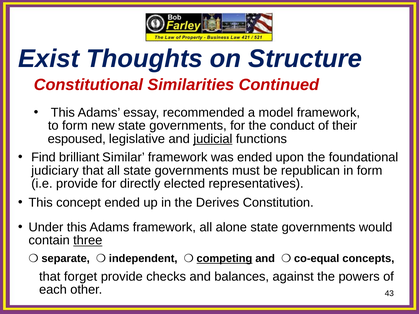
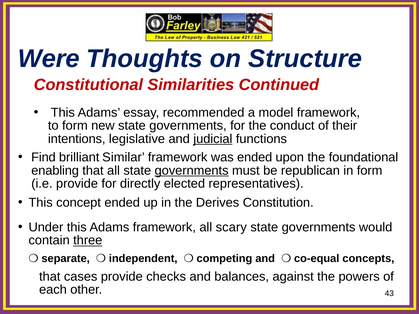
Exist: Exist -> Were (49, 59)
espoused: espoused -> intentions (77, 139)
judiciary: judiciary -> enabling (55, 171)
governments underline: none -> present (192, 171)
alone: alone -> scary (231, 228)
competing underline: present -> none (224, 259)
forget: forget -> cases (81, 277)
